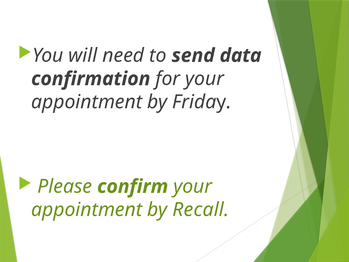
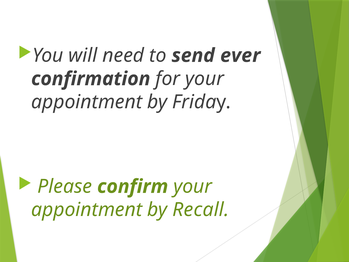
data: data -> ever (240, 55)
